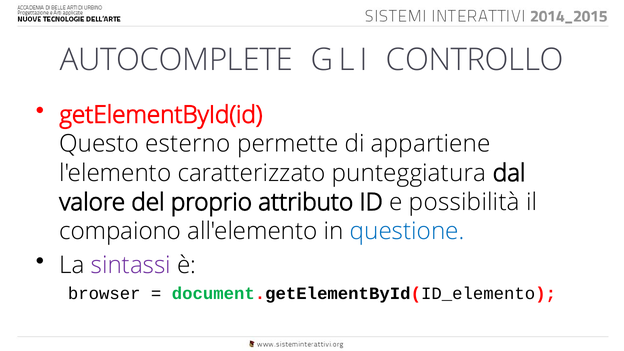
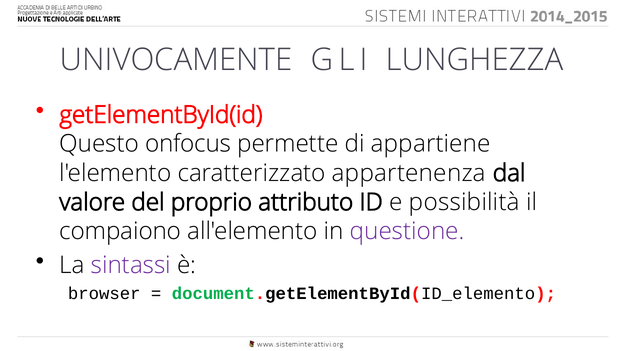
AUTOCOMPLETE: AUTOCOMPLETE -> UNIVOCAMENTE (176, 60)
CONTROLLO: CONTROLLO -> LUNGHEZZA (475, 60)
esterno: esterno -> onfocus (188, 144)
punteggiatura: punteggiatura -> appartenenza (409, 173)
questione colour: blue -> purple (407, 231)
